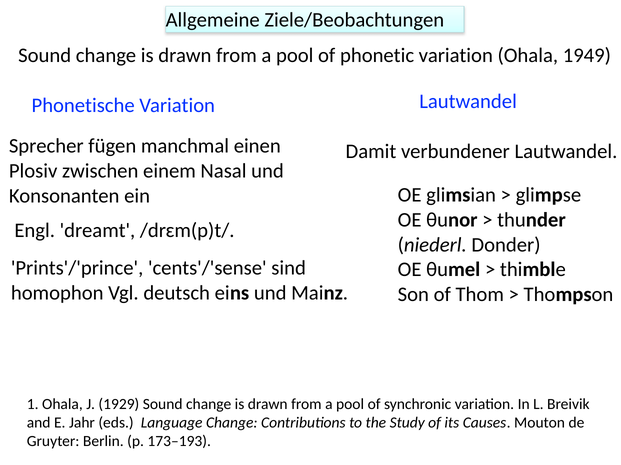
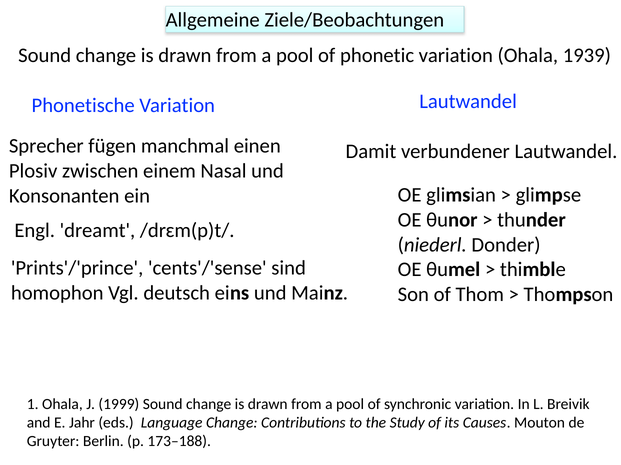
1949: 1949 -> 1939 (587, 56)
1929: 1929 -> 1999 (119, 405)
173–193: 173–193 -> 173–188 (179, 442)
